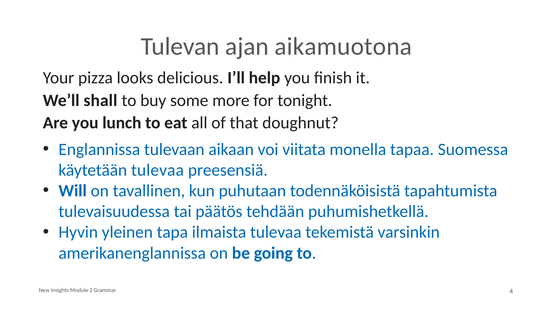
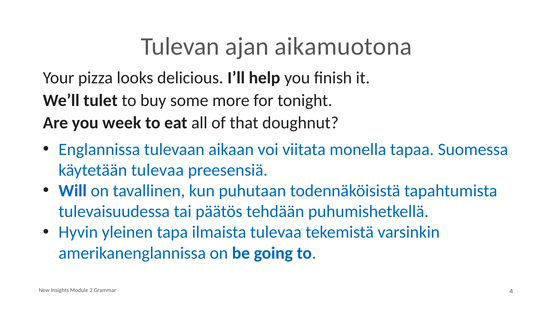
shall: shall -> tulet (101, 100)
lunch: lunch -> week (122, 123)
